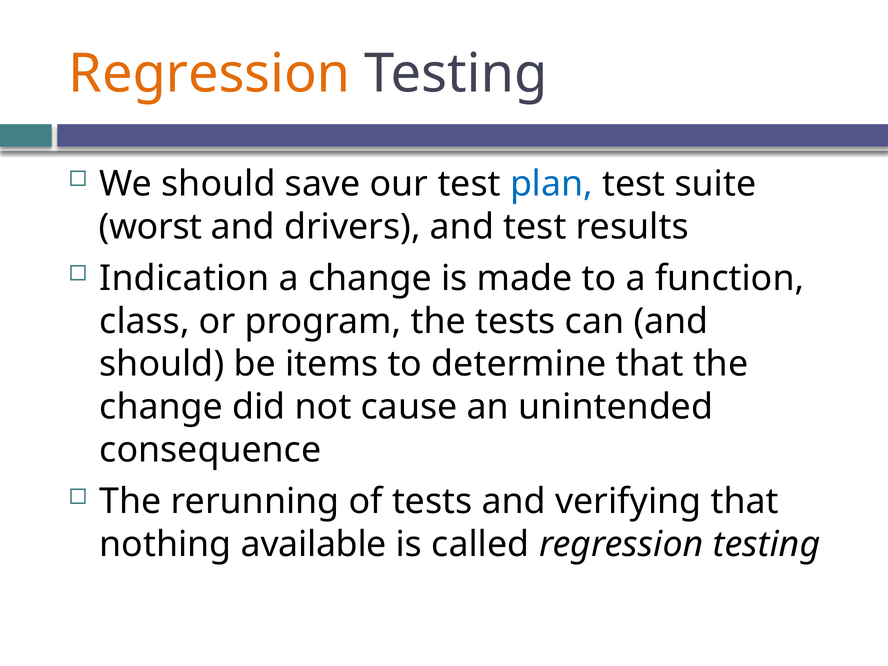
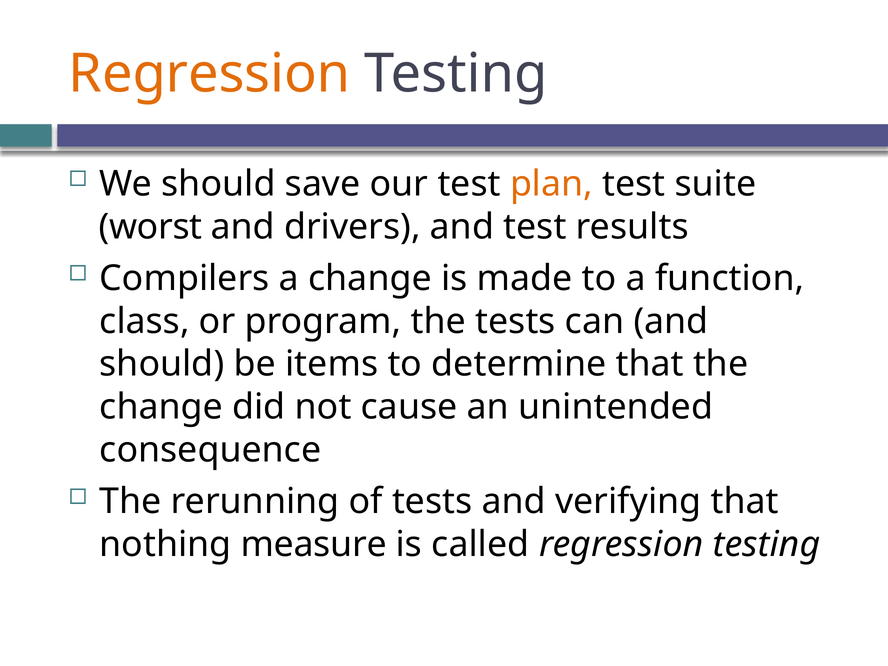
plan colour: blue -> orange (551, 184)
Indication: Indication -> Compilers (184, 278)
available: available -> measure (314, 545)
